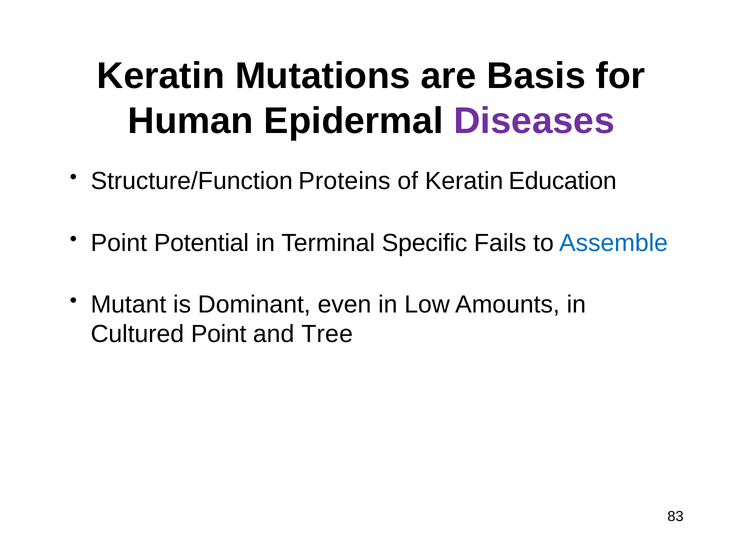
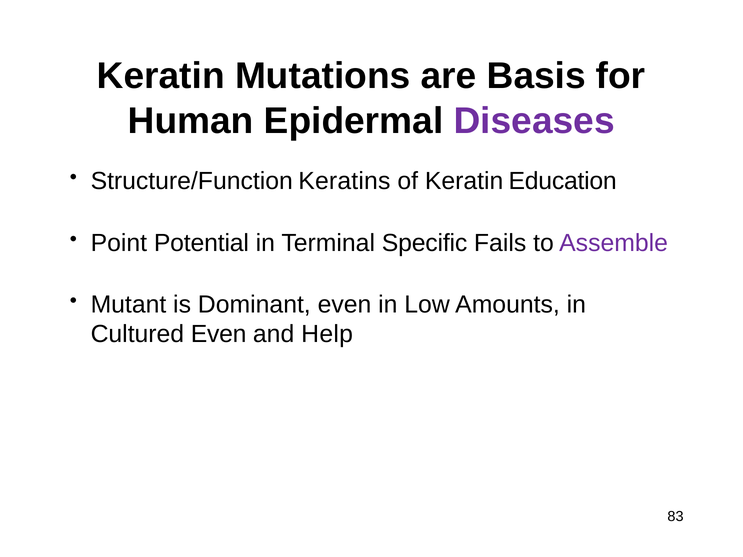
Proteins: Proteins -> Keratins (344, 181)
Assemble colour: blue -> purple (614, 243)
Cultured Point: Point -> Even (219, 334)
Tree: Tree -> Help (327, 334)
